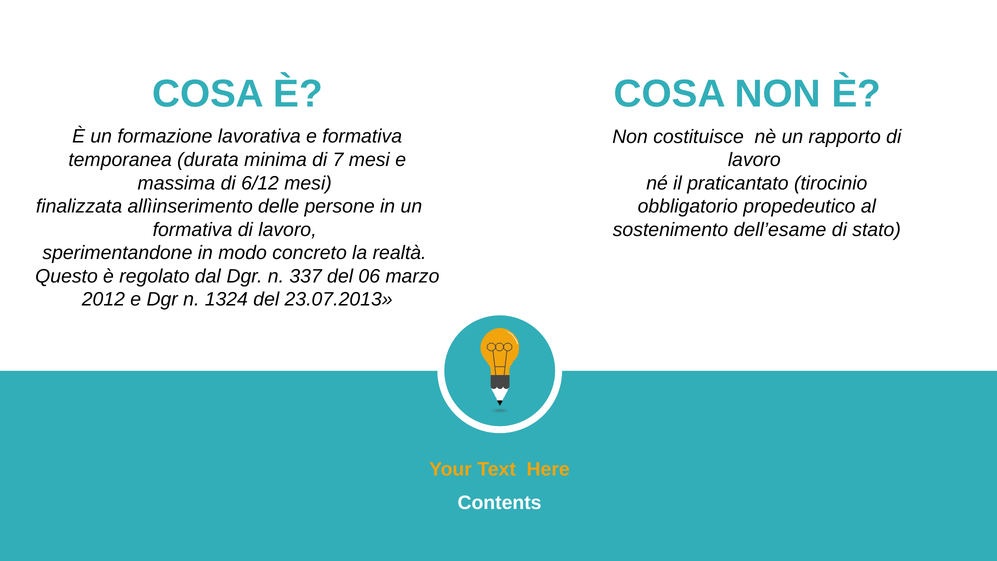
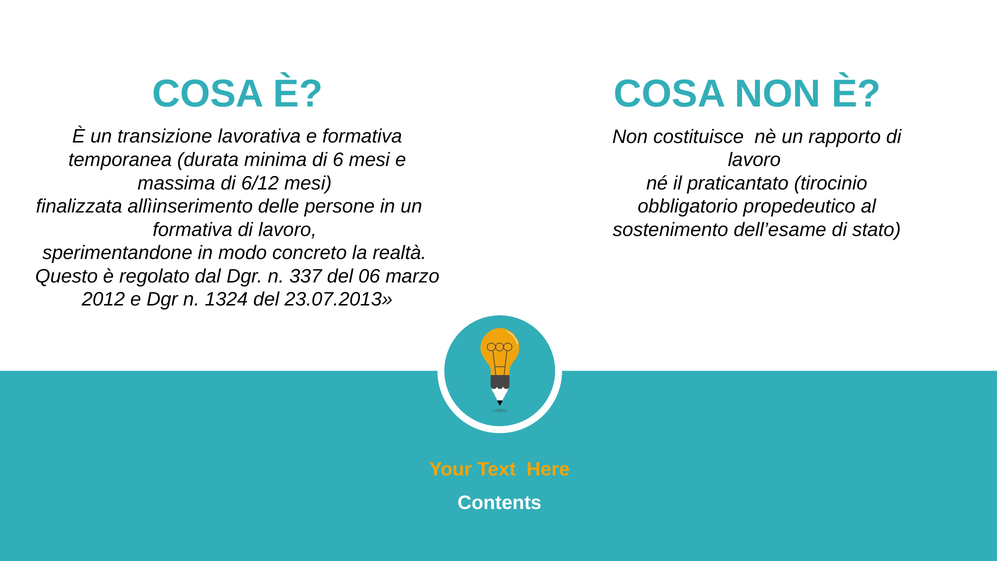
formazione: formazione -> transizione (165, 137)
7: 7 -> 6 (338, 160)
